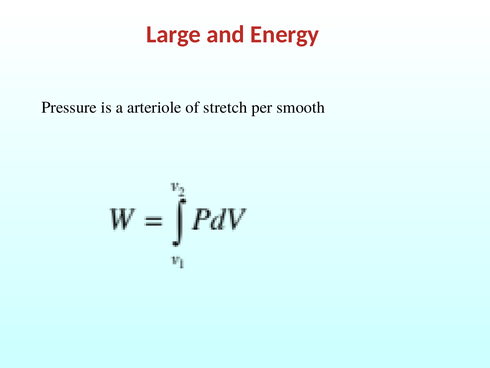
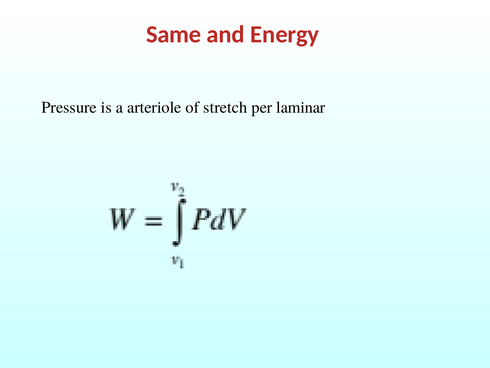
Large: Large -> Same (174, 34)
smooth: smooth -> laminar (301, 107)
